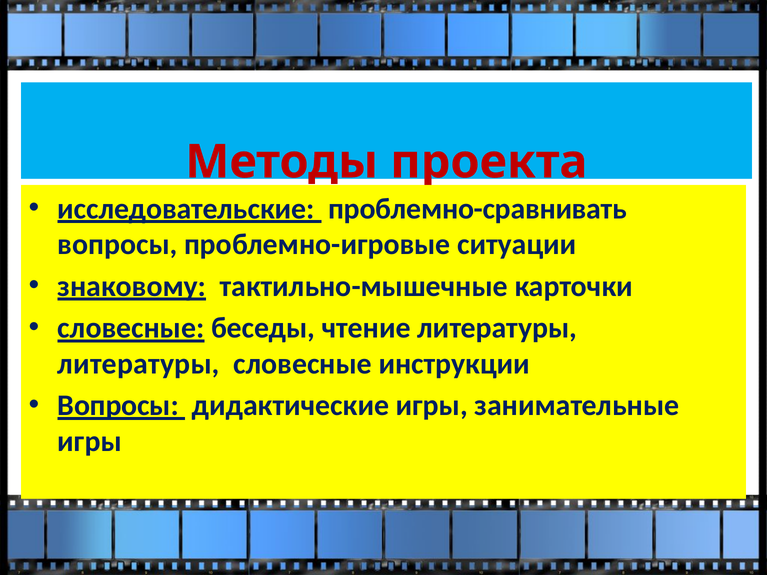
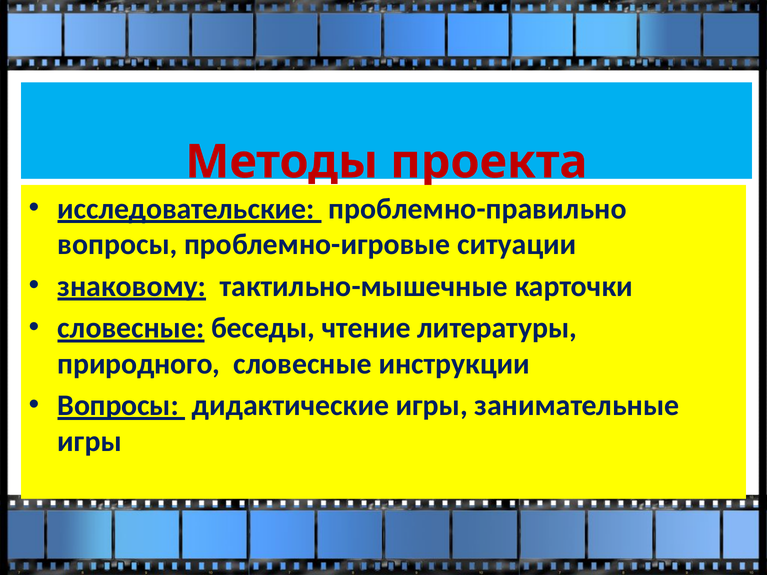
проблемно-сравнивать: проблемно-сравнивать -> проблемно-правильно (477, 209)
литературы: литературы -> природного (139, 364)
